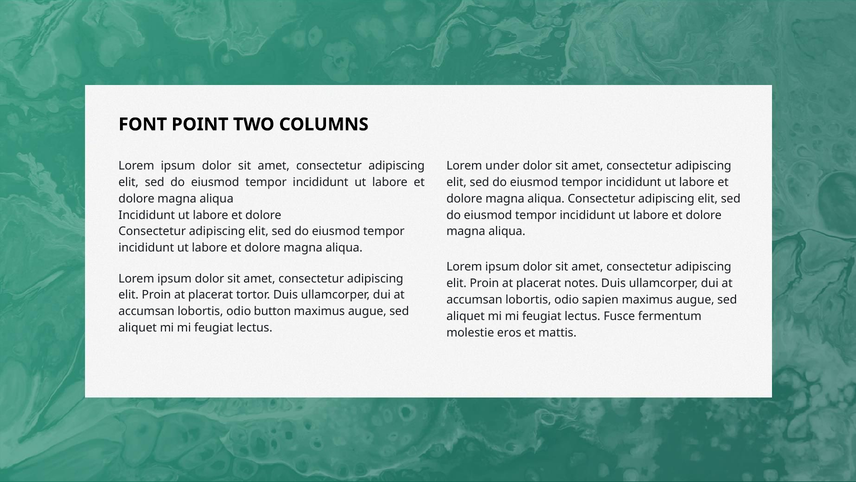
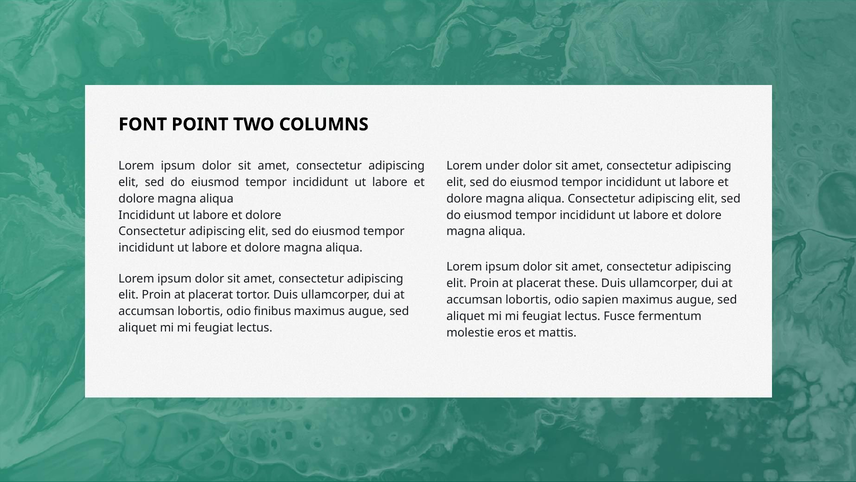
notes: notes -> these (581, 283)
button: button -> finibus (272, 311)
